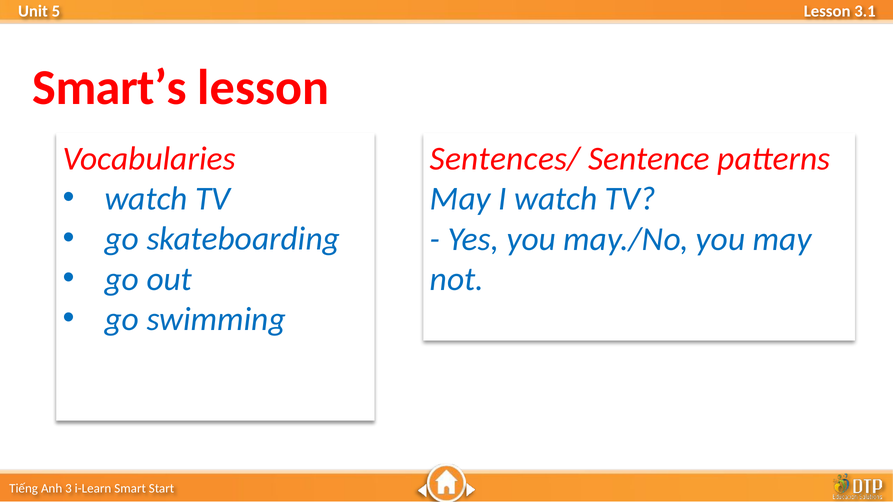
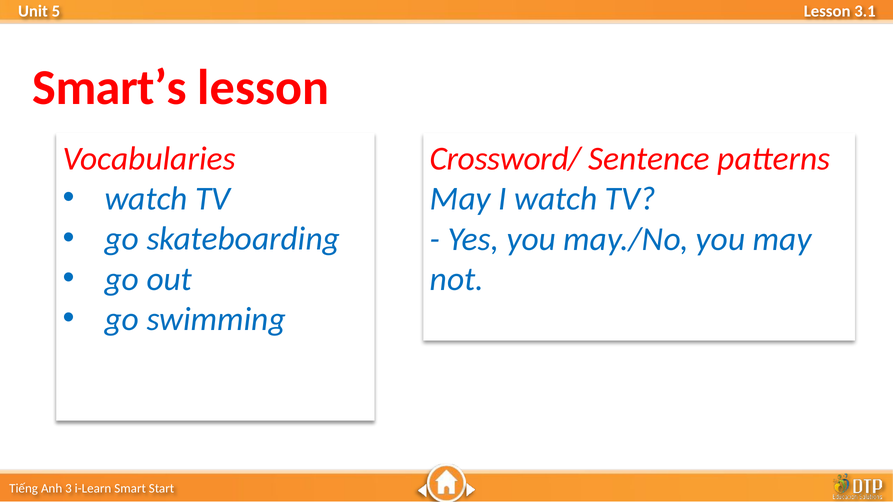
Sentences/: Sentences/ -> Crossword/ (505, 159)
